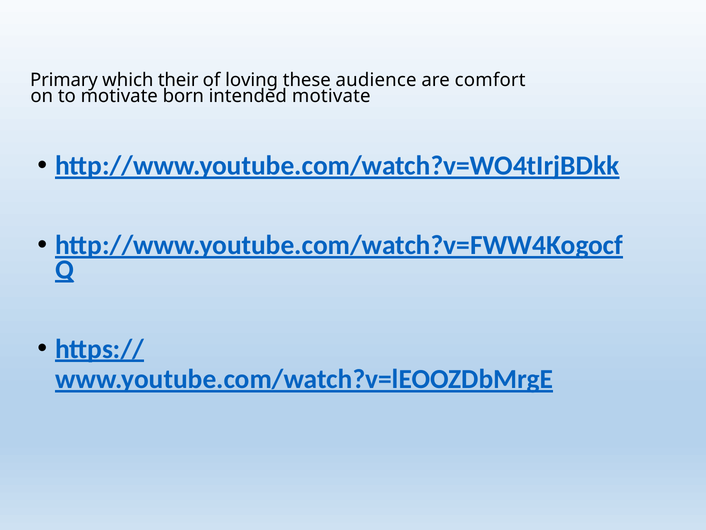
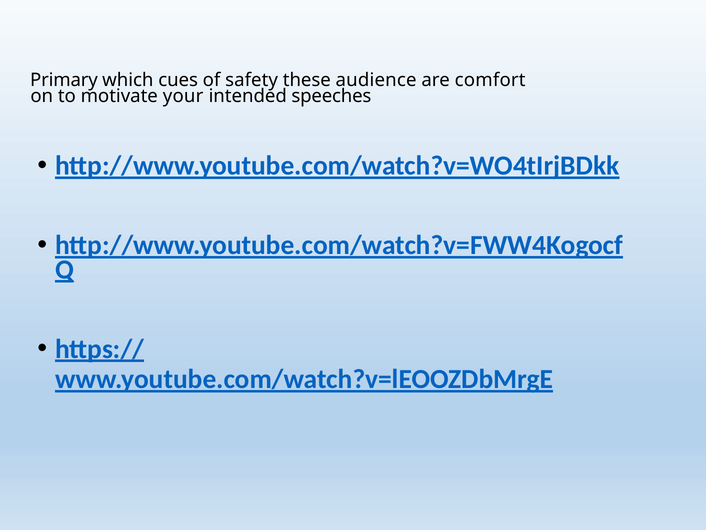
their: their -> cues (178, 80)
loving: loving -> safety (252, 80)
born: born -> your (183, 96)
intended motivate: motivate -> speeches (331, 96)
